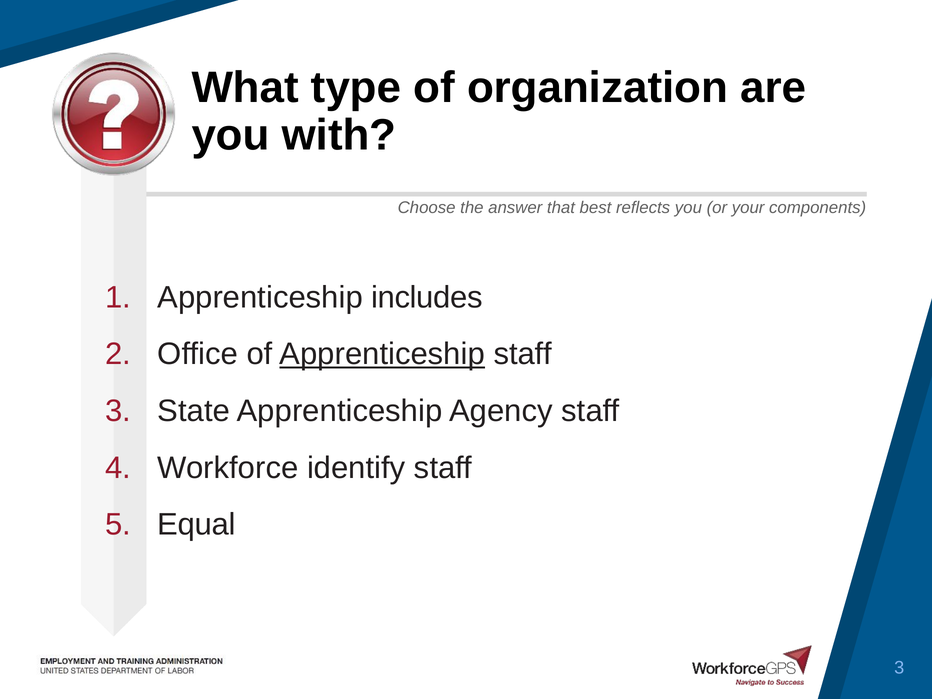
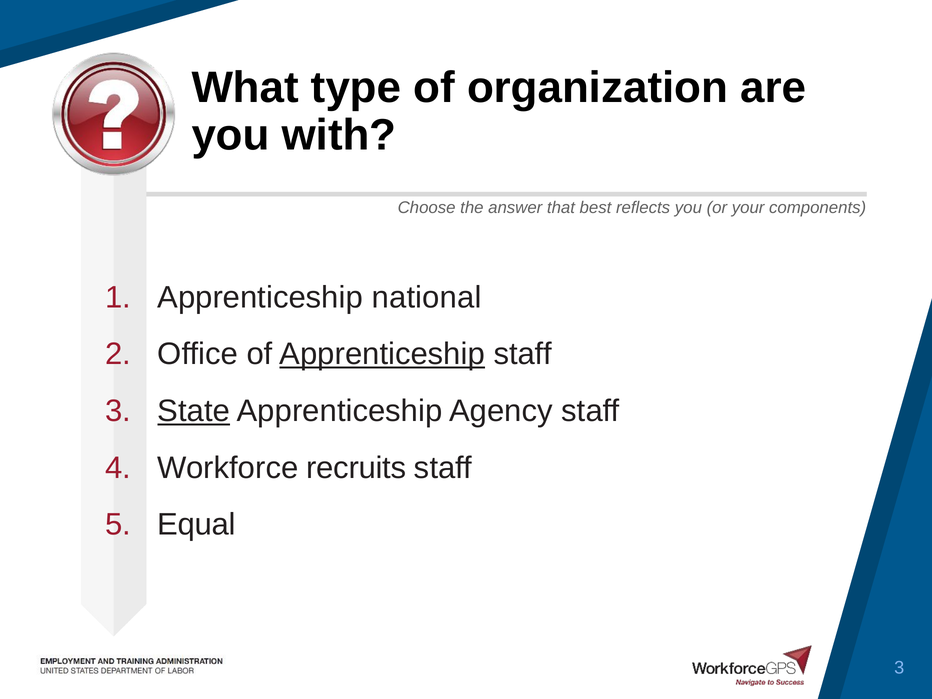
includes: includes -> national (427, 297)
State underline: none -> present (194, 411)
identify: identify -> recruits (356, 468)
